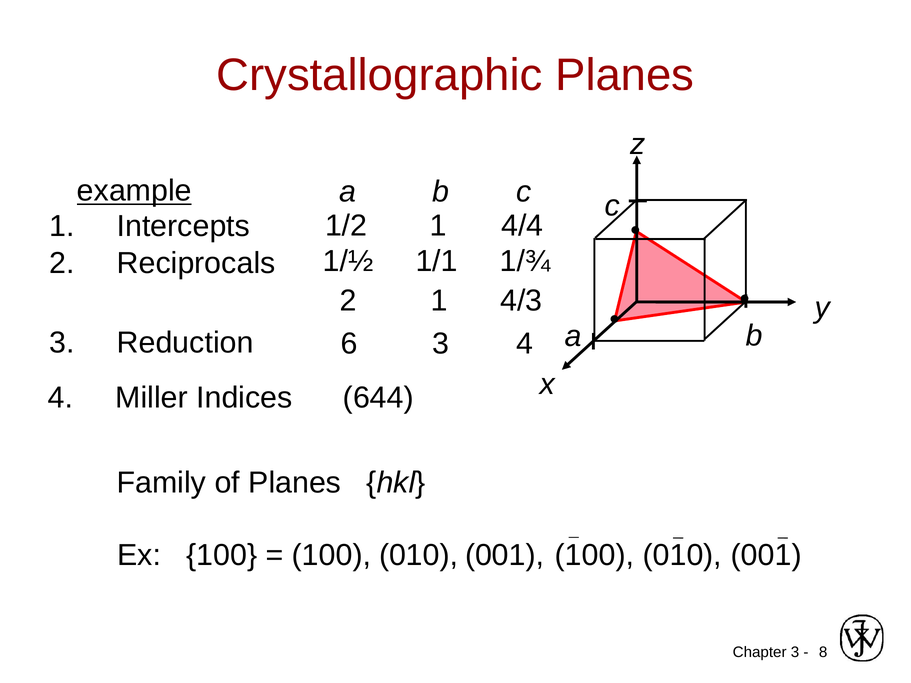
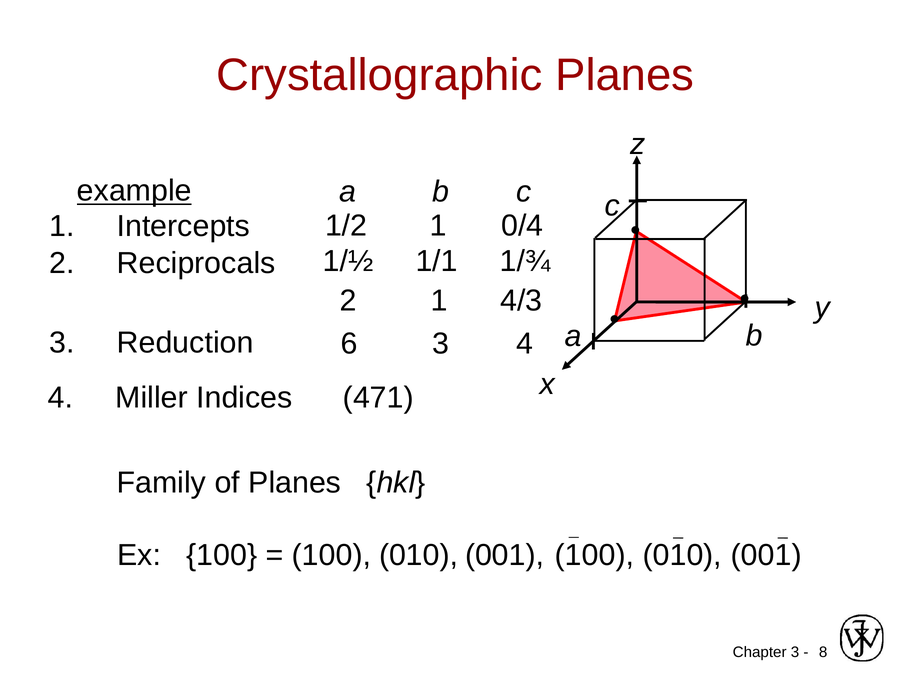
4/4: 4/4 -> 0/4 (522, 226)
644: 644 -> 471 (378, 398)
